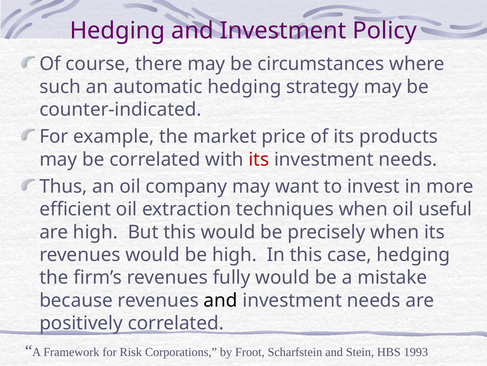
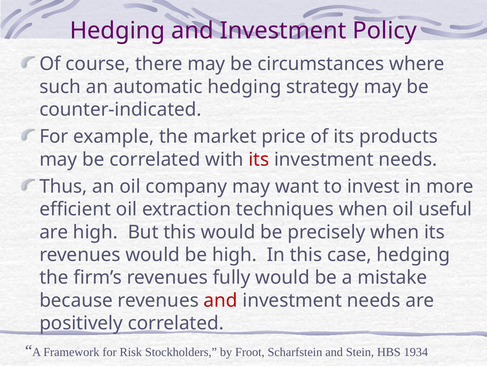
and colour: black -> red (221, 300)
Corporations: Corporations -> Stockholders (181, 351)
1993: 1993 -> 1934 (416, 351)
